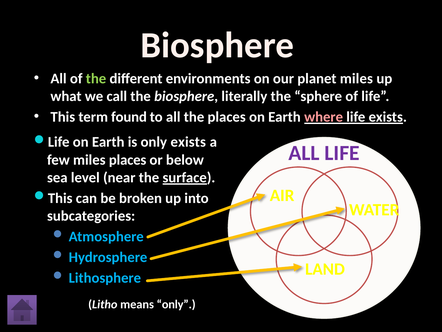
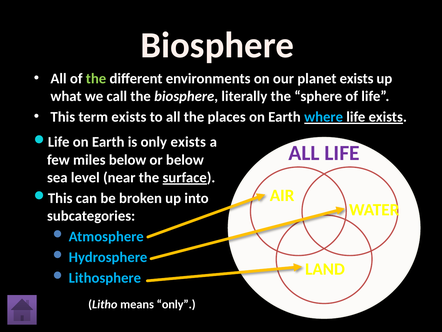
planet miles: miles -> exists (357, 78)
term found: found -> exists (129, 117)
where colour: pink -> light blue (324, 117)
miles places: places -> below (128, 160)
